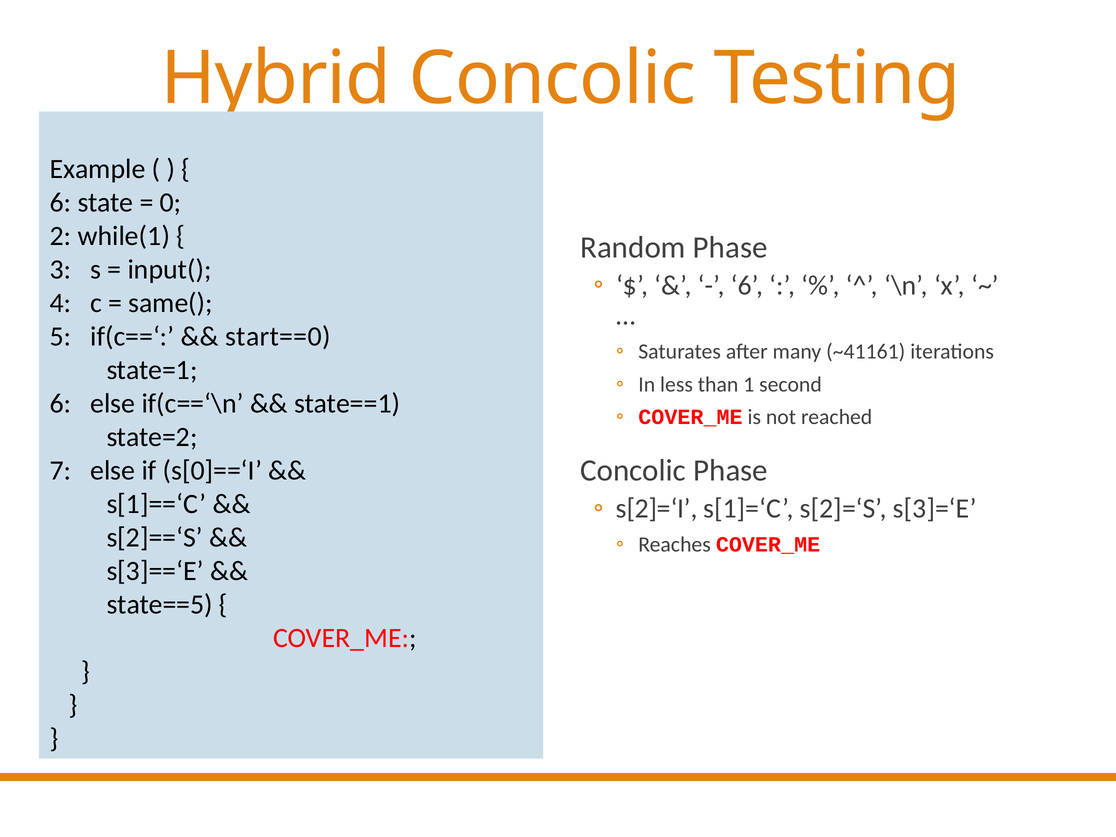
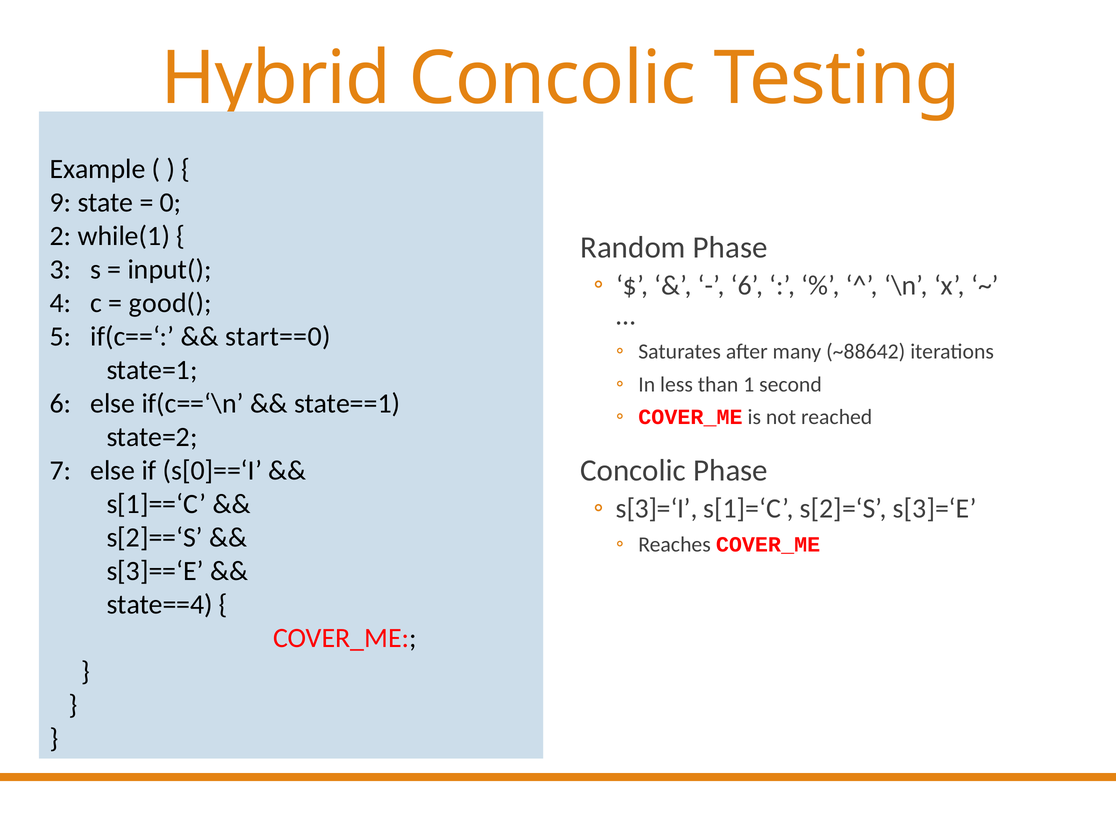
6: 6 -> 9 (61, 203)
same(: same( -> good( (170, 303)
~41161: ~41161 -> ~88642 (866, 352)
s[2]=‘I: s[2]=‘I -> s[3]=‘I (657, 509)
state==5: state==5 -> state==4 (160, 604)
